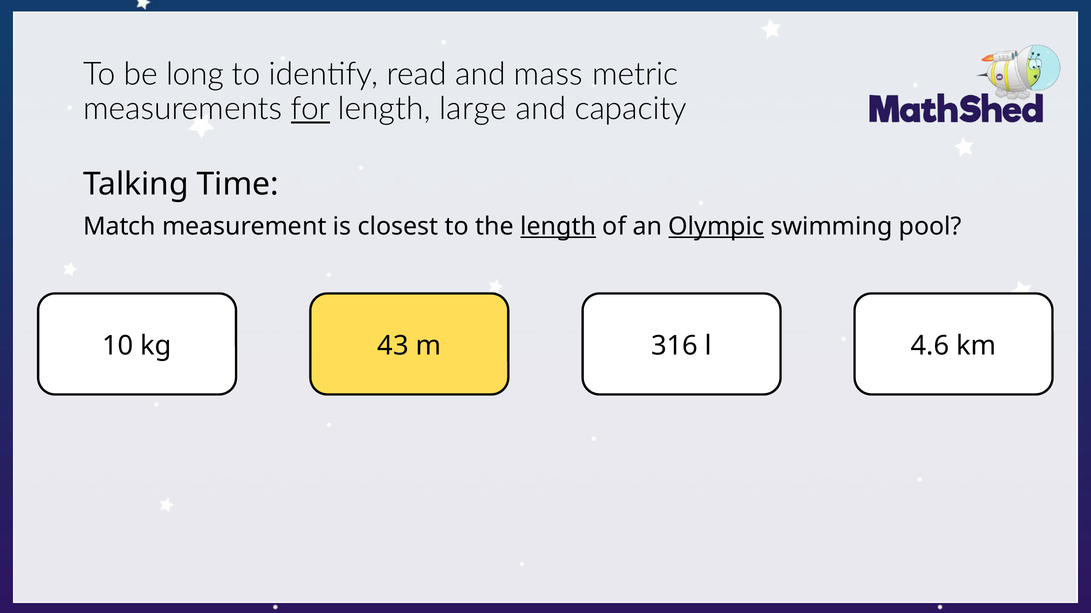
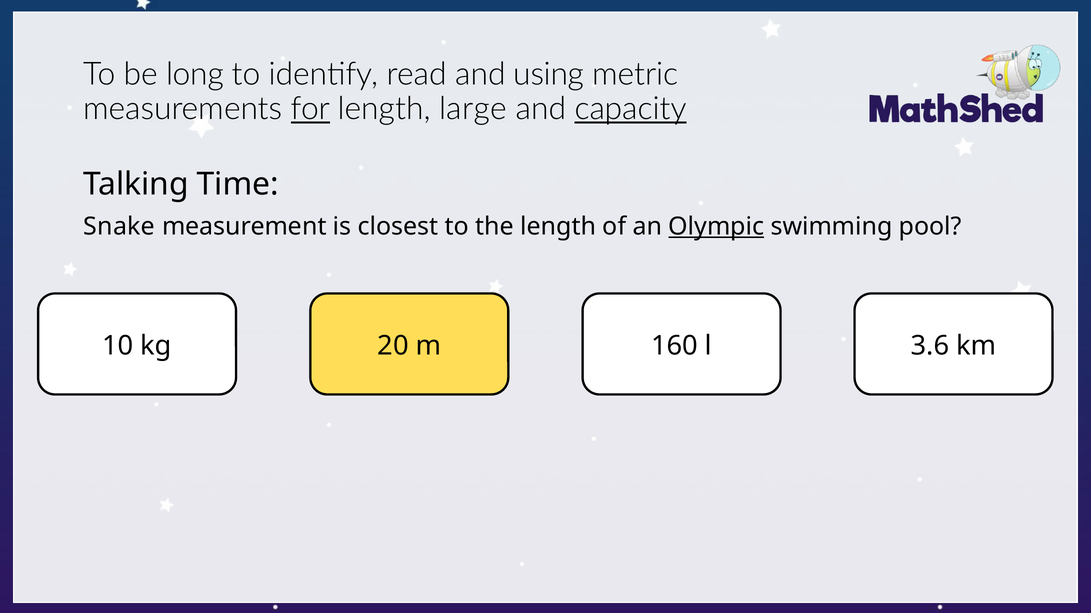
mass: mass -> using (549, 75)
capacity underline: none -> present (631, 109)
Match: Match -> Snake (119, 227)
length underline: present -> none (558, 227)
43: 43 -> 20 (393, 346)
316: 316 -> 160 (675, 346)
4.6: 4.6 -> 3.6 (930, 346)
